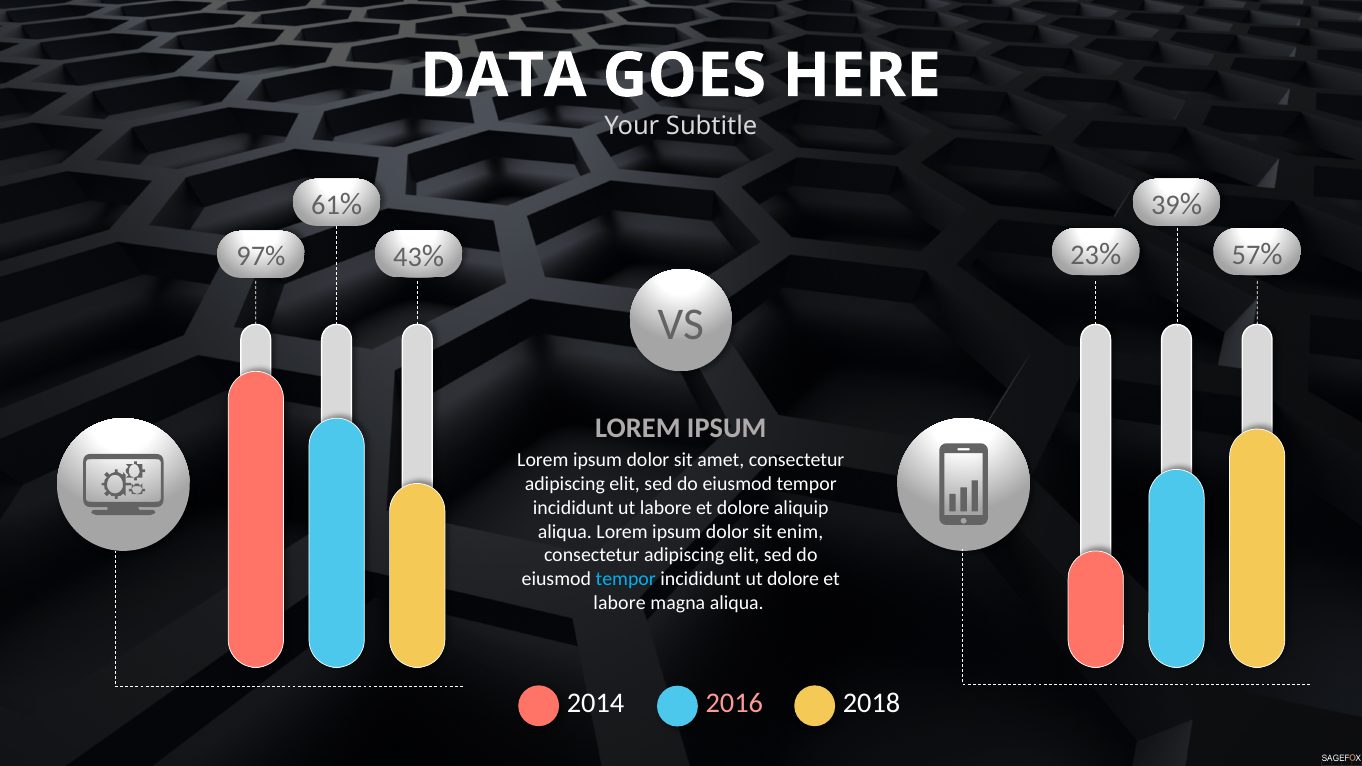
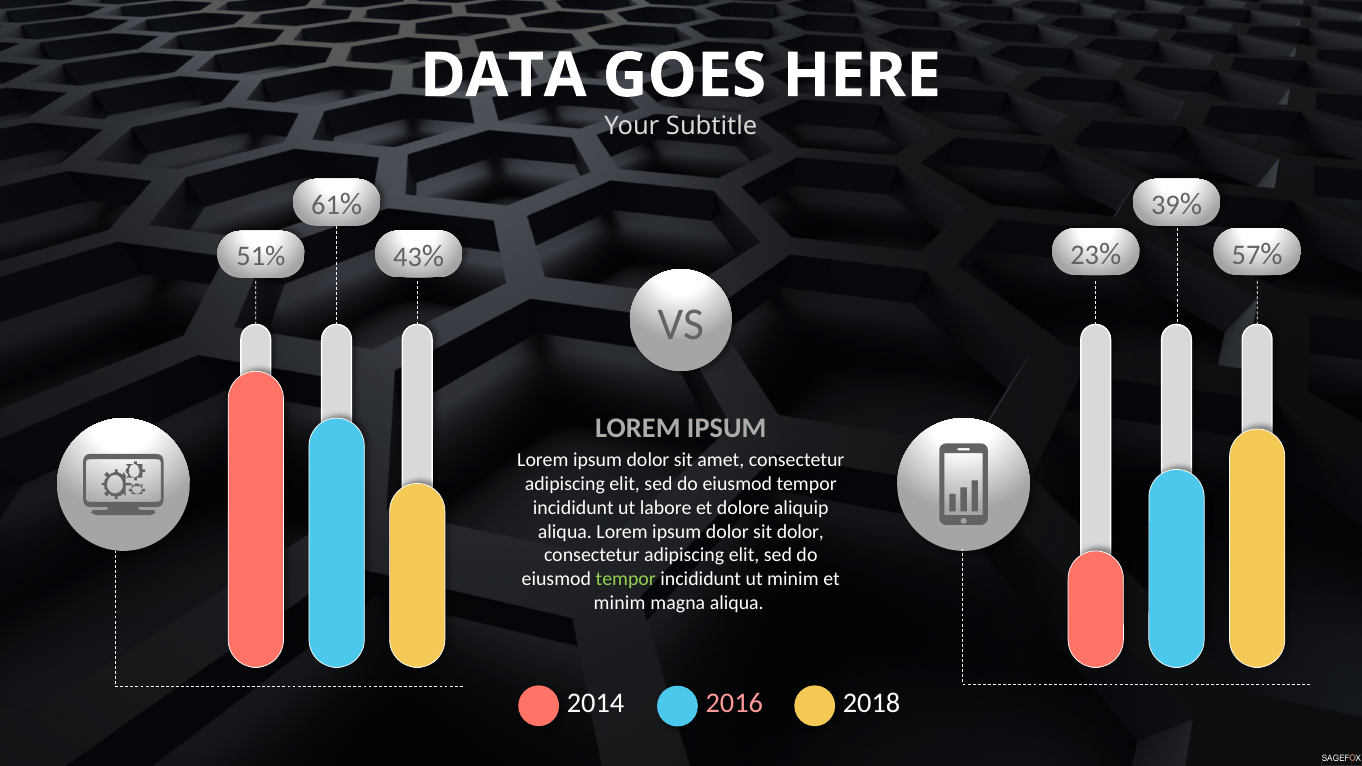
97%: 97% -> 51% (261, 256)
sit enim: enim -> dolor (800, 532)
tempor colour: light blue -> light green (626, 579)
ut dolore: dolore -> minim (793, 579)
labore: labore -> minim (620, 603)
